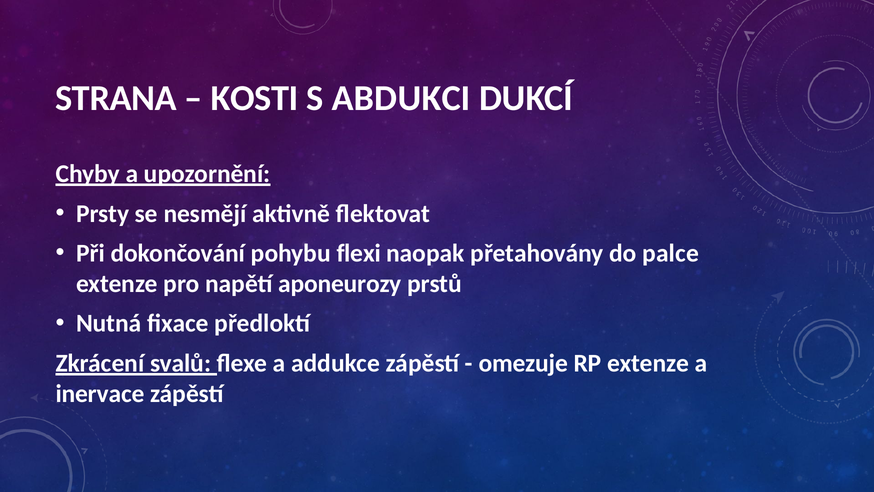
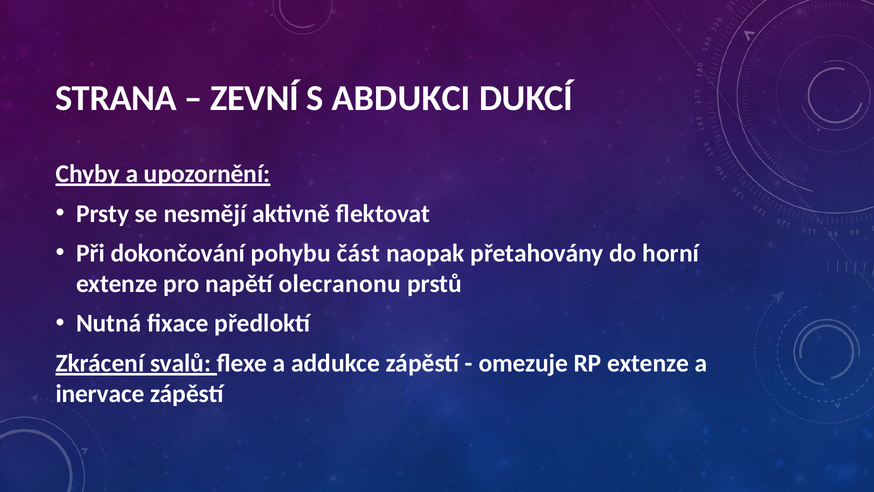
KOSTI: KOSTI -> ZEVNÍ (254, 98)
flexi: flexi -> část (358, 253)
palce: palce -> horní (671, 253)
aponeurozy: aponeurozy -> olecranonu (340, 284)
